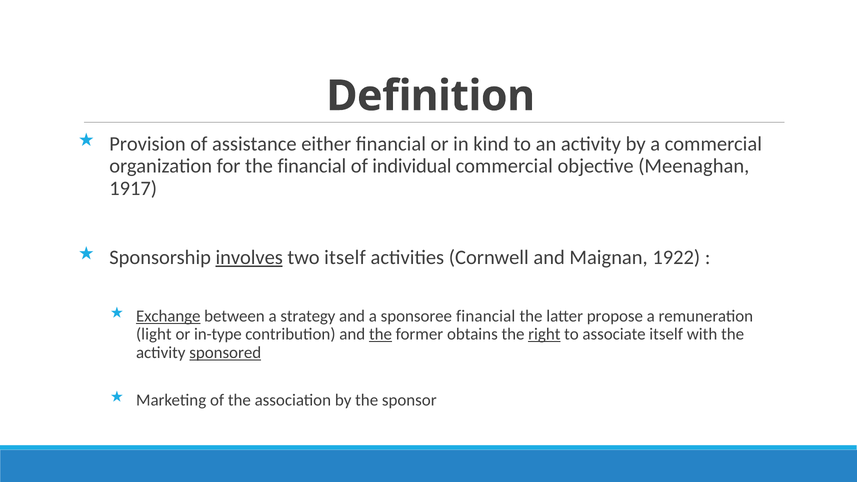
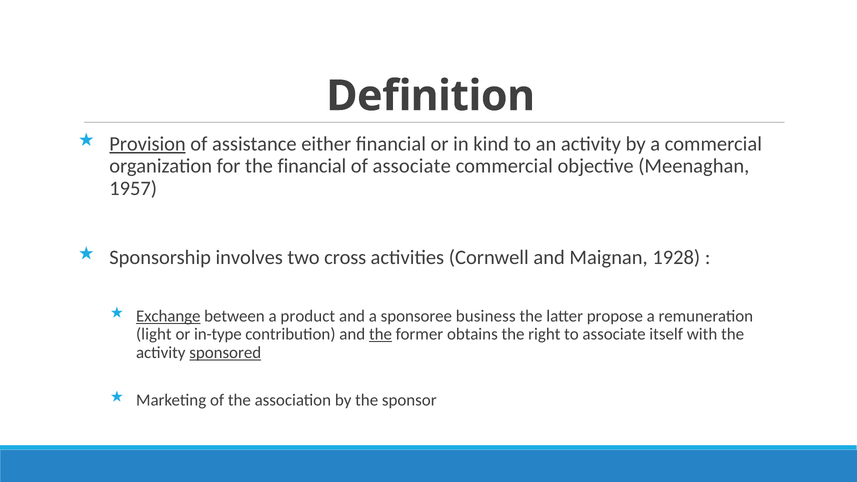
Provision underline: none -> present (148, 144)
of individual: individual -> associate (412, 166)
1917: 1917 -> 1957 (133, 188)
involves underline: present -> none (249, 258)
two itself: itself -> cross (345, 258)
1922: 1922 -> 1928 (676, 258)
strategy: strategy -> product (308, 316)
sponsoree financial: financial -> business (486, 316)
right underline: present -> none (544, 334)
